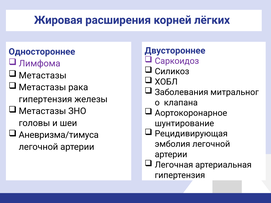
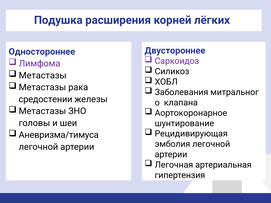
Жировая: Жировая -> Подушка (58, 20)
гипертензия: гипертензия -> средостении (46, 99)
